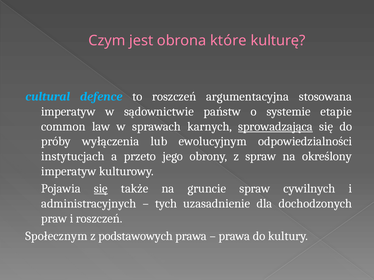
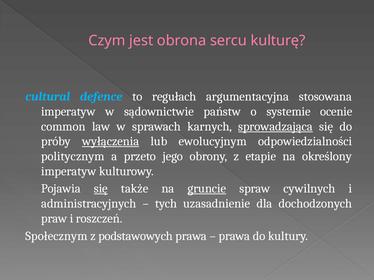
które: które -> sercu (228, 41)
to roszczeń: roszczeń -> regułach (174, 97)
etapie: etapie -> ocenie (336, 112)
wyłączenia underline: none -> present (111, 142)
instytucjach: instytucjach -> politycznym (73, 157)
z spraw: spraw -> etapie (261, 157)
gruncie underline: none -> present (207, 189)
